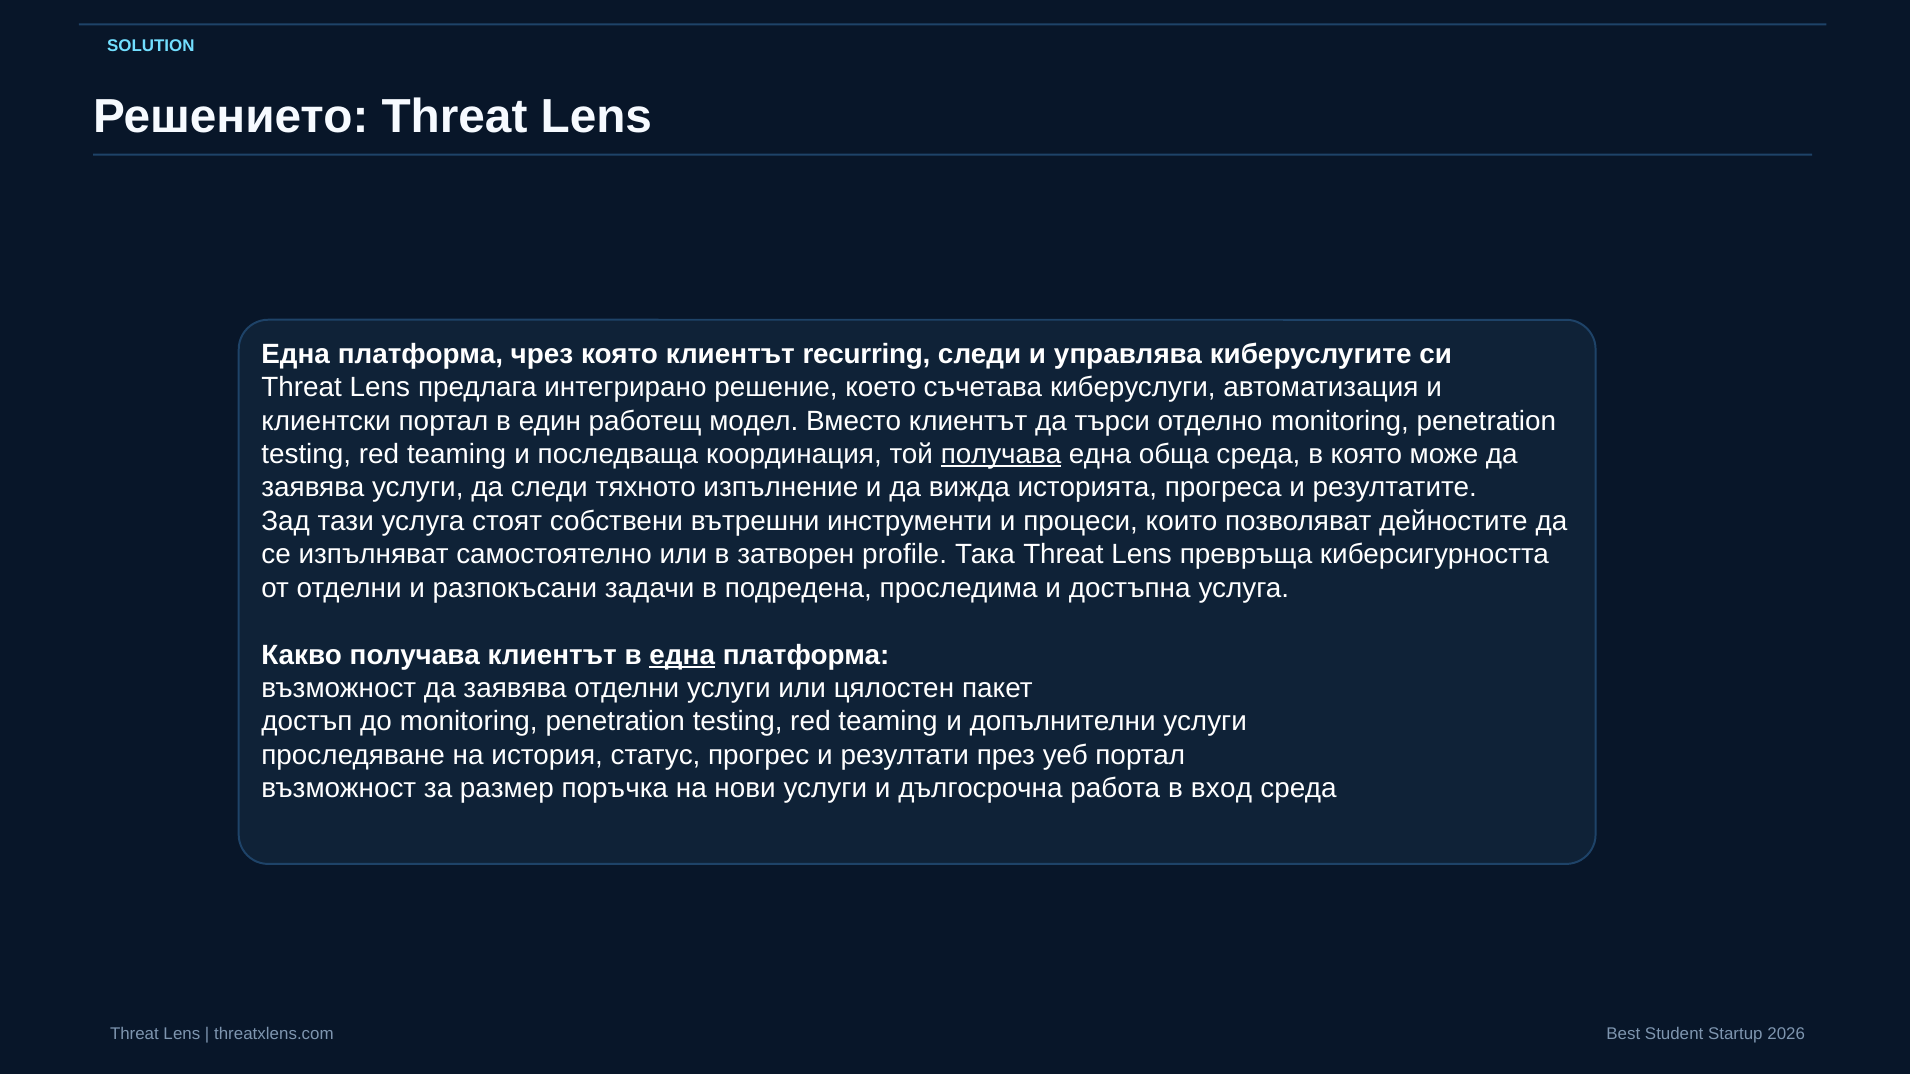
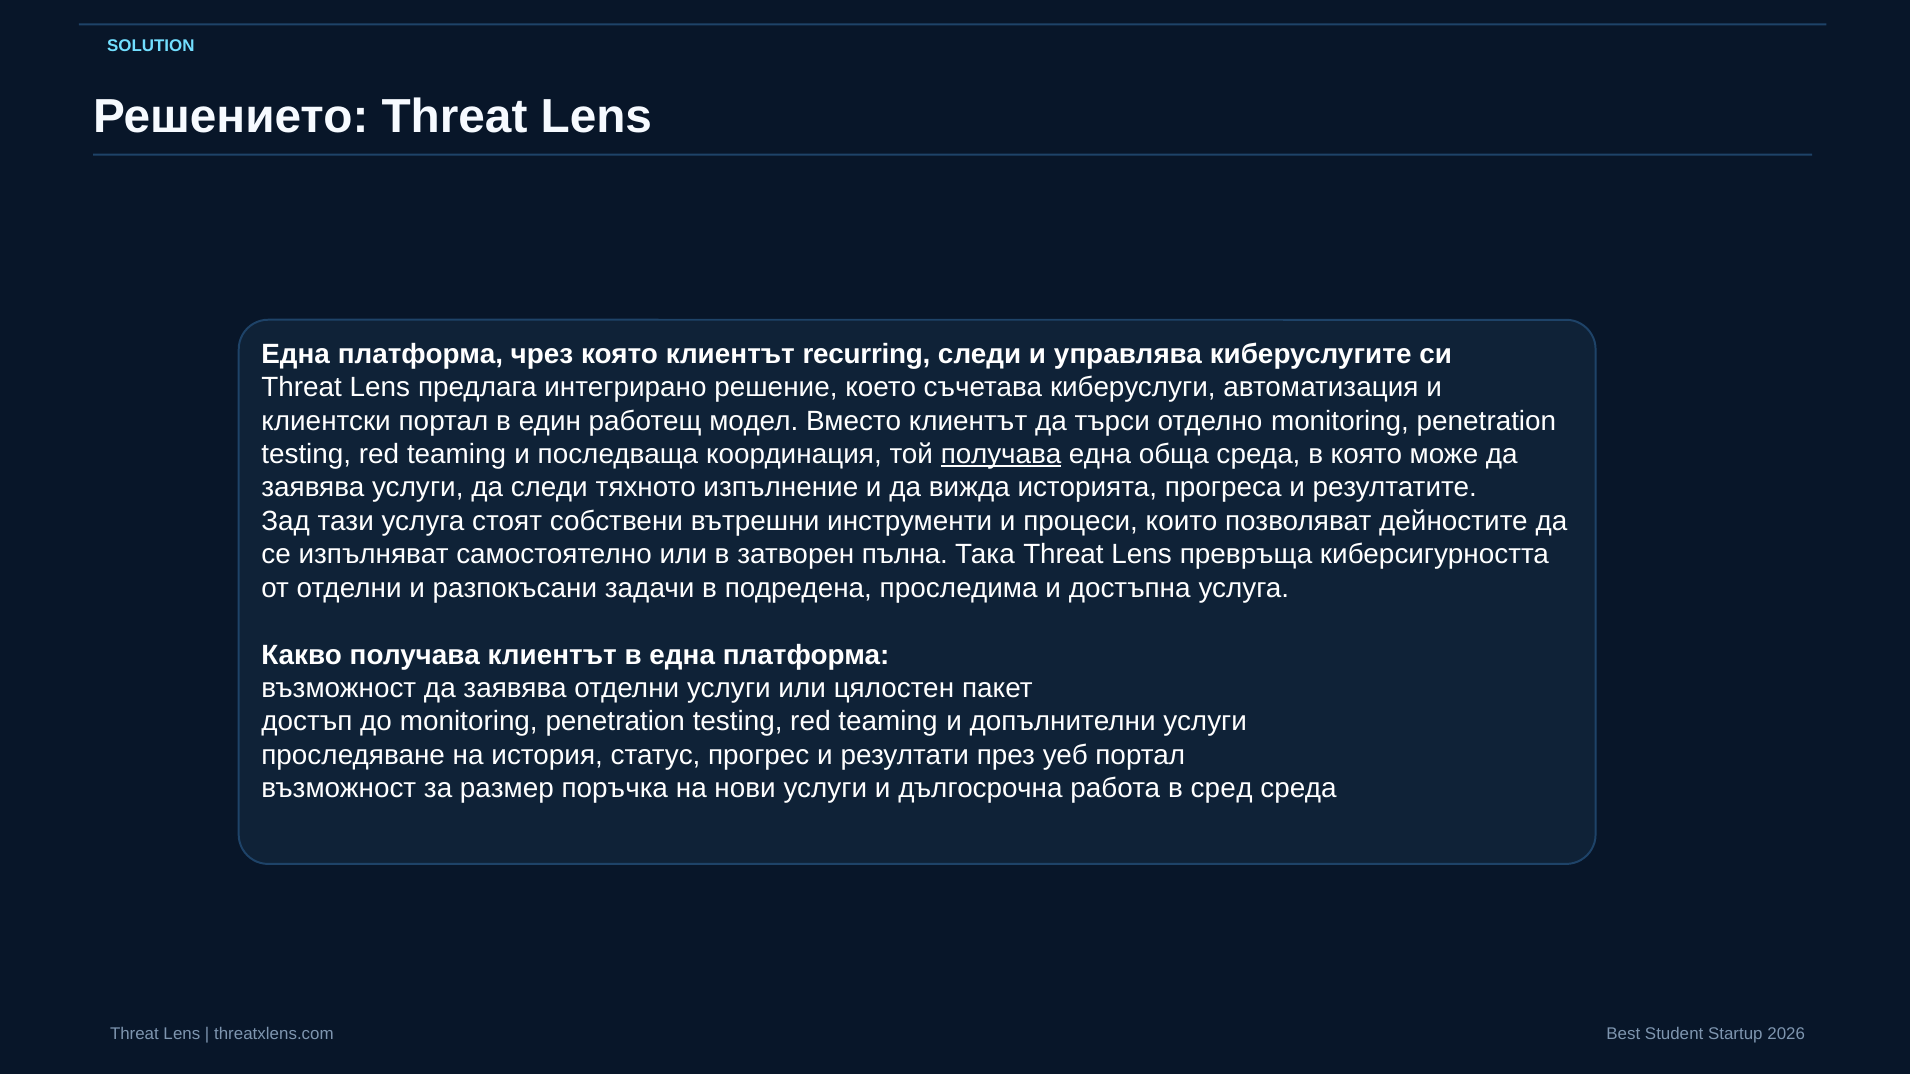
profile: profile -> пълна (905, 555)
една underline: present -> none (682, 655)
вход: вход -> сред (1222, 789)
